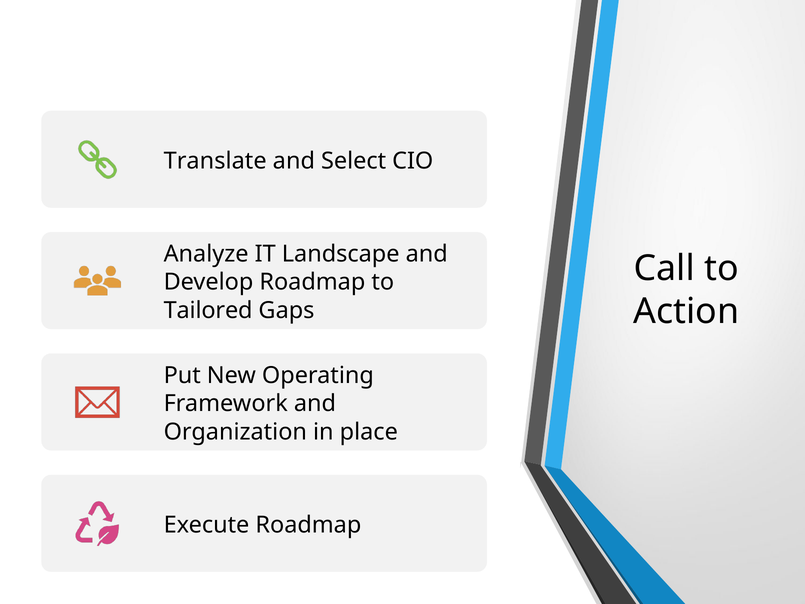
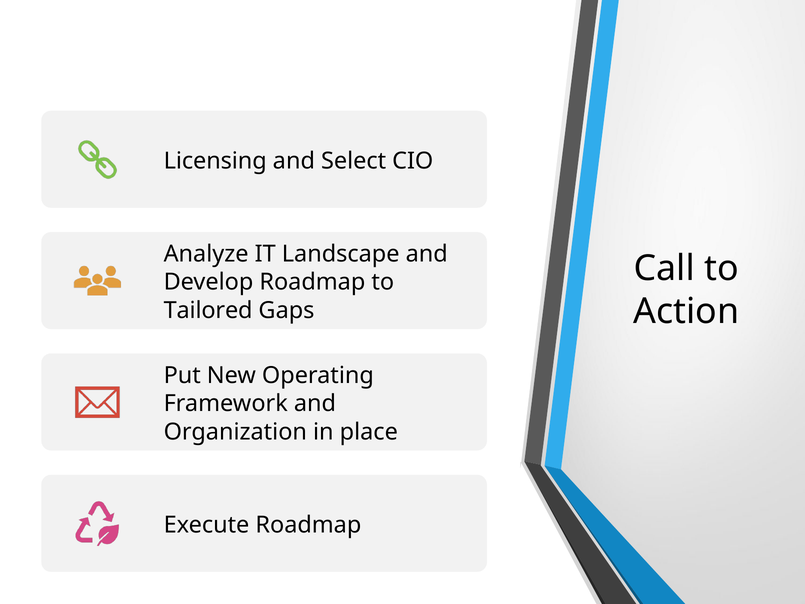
Translate: Translate -> Licensing (215, 161)
